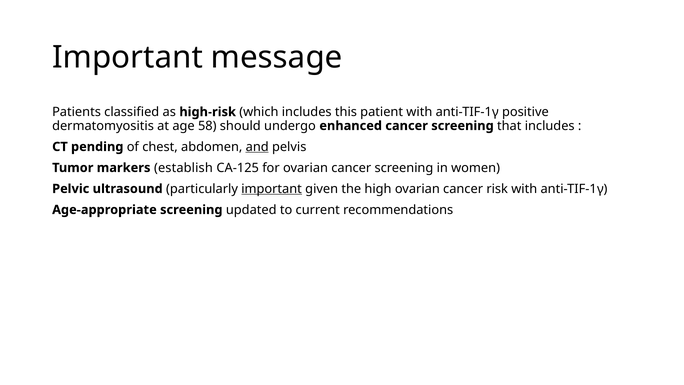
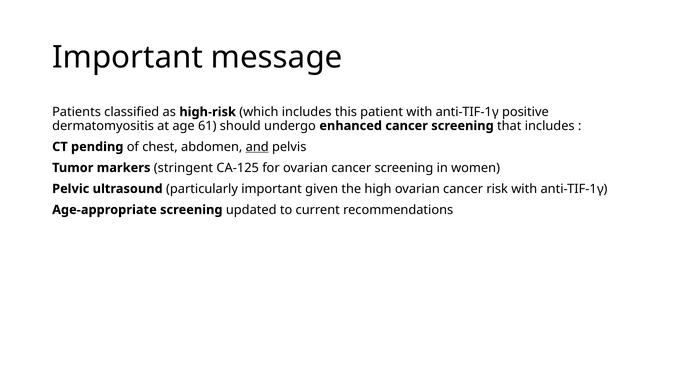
58: 58 -> 61 (207, 126)
establish: establish -> stringent (183, 168)
important underline: present -> none (272, 189)
